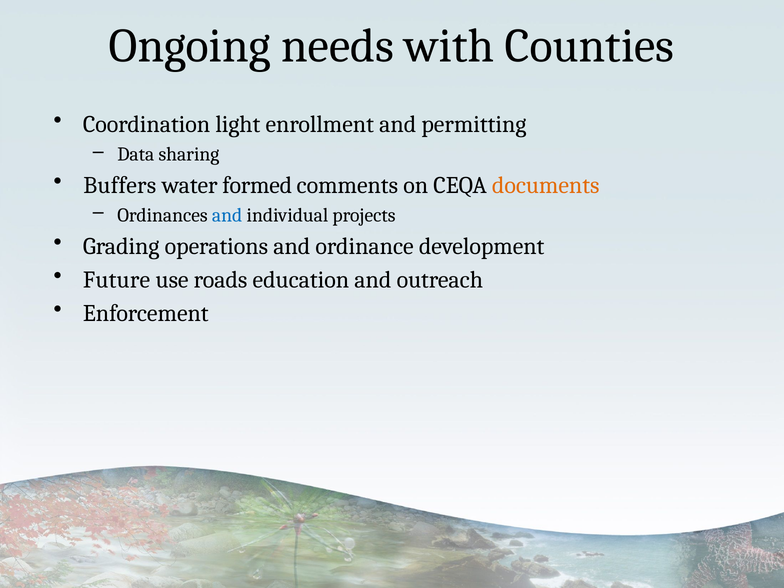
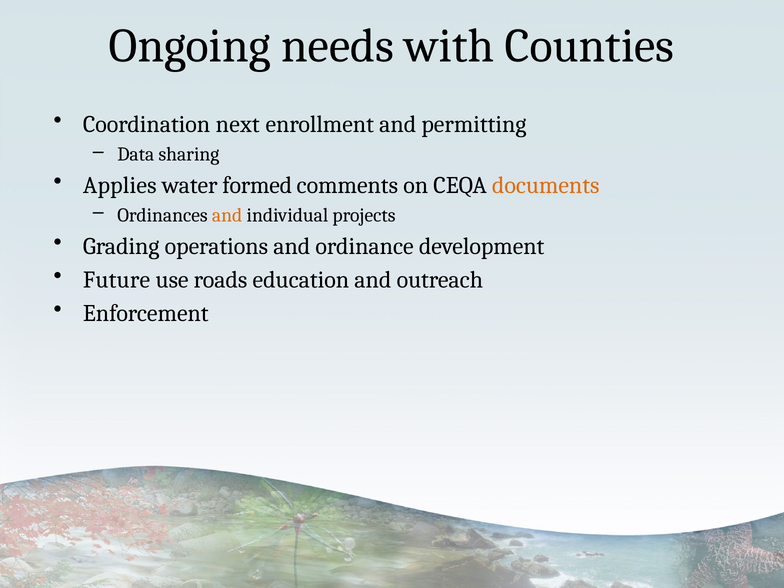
light: light -> next (238, 125)
Buffers: Buffers -> Applies (120, 185)
and colour: blue -> orange (227, 215)
